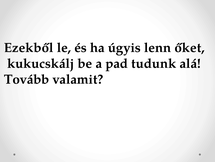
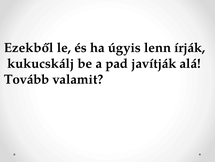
őket: őket -> írják (190, 48)
tudunk: tudunk -> javítják (154, 63)
